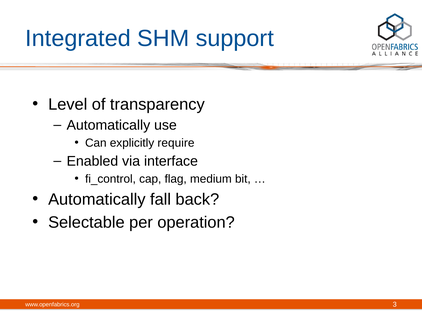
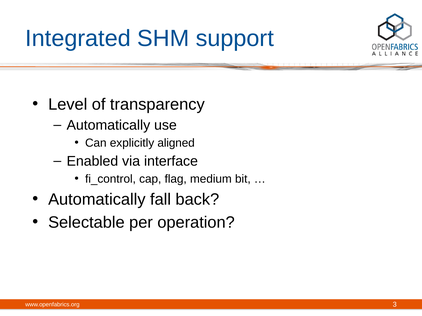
require: require -> aligned (176, 143)
